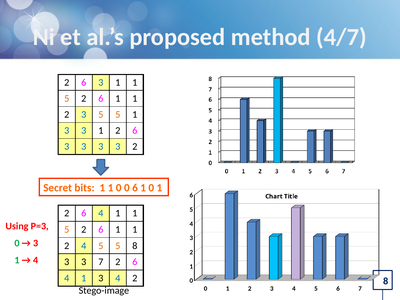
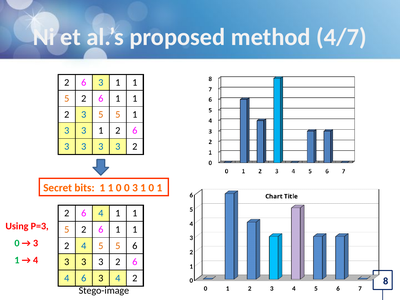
0 6: 6 -> 3 (135, 188)
5 5 8: 8 -> 6 (135, 246)
7: 7 -> 3 (101, 262)
1: 1 -> 6 (84, 278)
